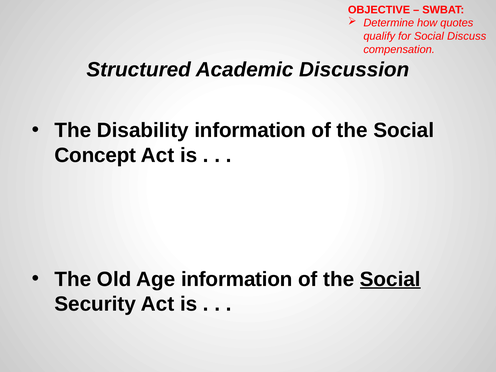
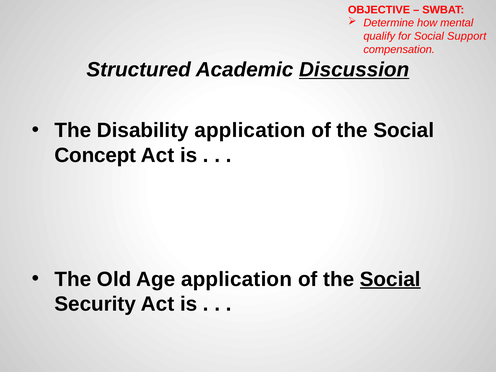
quotes: quotes -> mental (457, 23)
Discuss: Discuss -> Support (467, 36)
Discussion underline: none -> present (354, 70)
Disability information: information -> application (250, 130)
Age information: information -> application (237, 279)
